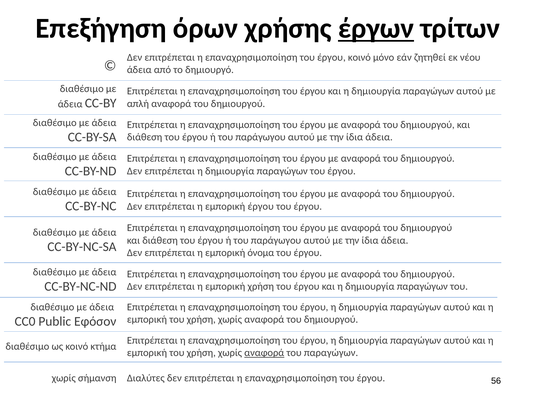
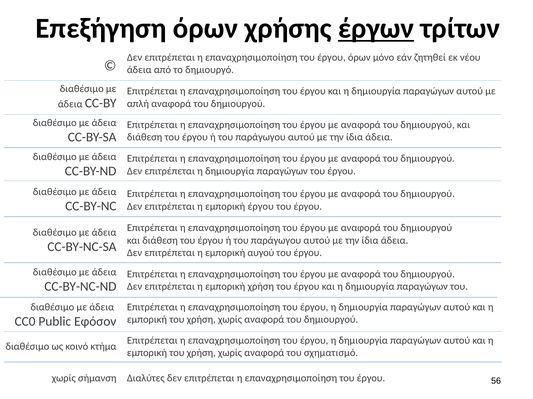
έργου κοινό: κοινό -> όρων (359, 58)
όνομα: όνομα -> αυγού (261, 253)
αναφορά underline: present -> none (264, 354)
του παραγώγων: παραγώγων -> σχηματισμό (331, 354)
